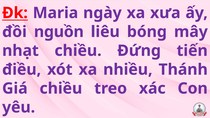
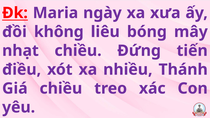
nguồn: nguồn -> không (59, 32)
